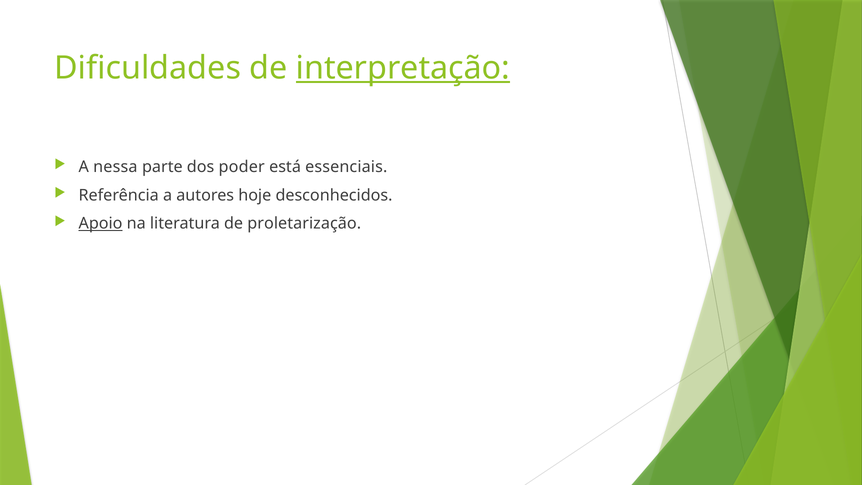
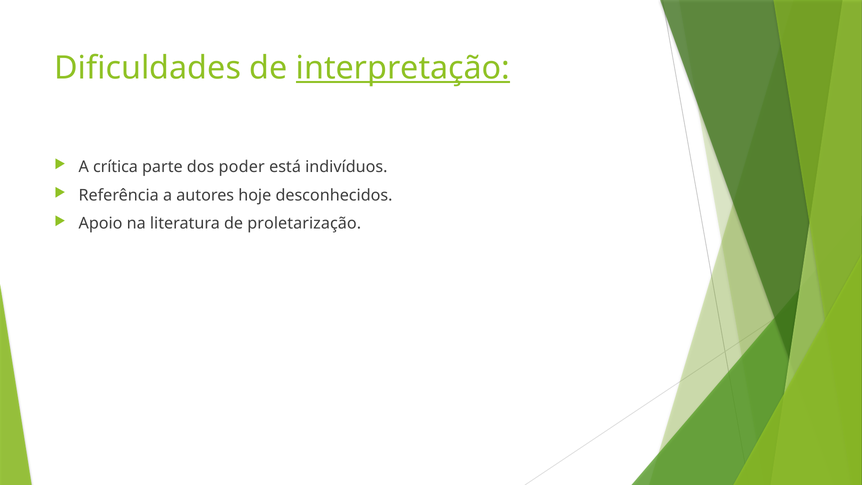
nessa: nessa -> crítica (115, 167)
essenciais: essenciais -> indivíduos (346, 167)
Apoio underline: present -> none (101, 224)
